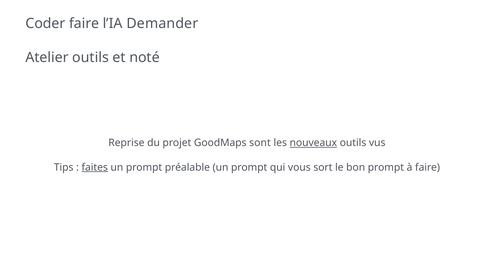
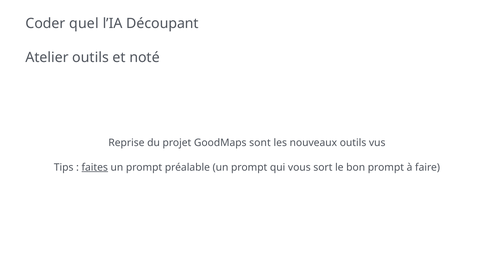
Coder faire: faire -> quel (84, 23)
Demander: Demander -> Découpant (162, 23)
nouveaux underline: present -> none (313, 143)
